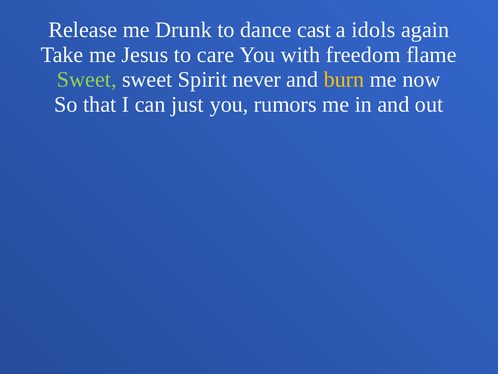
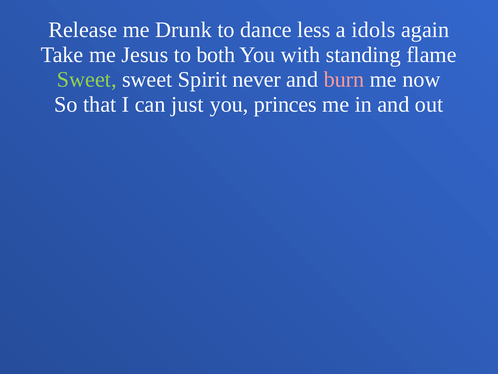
cast: cast -> less (314, 30)
care: care -> both (216, 55)
freedom: freedom -> standing (363, 55)
burn colour: yellow -> pink (344, 80)
rumors: rumors -> princes (285, 104)
